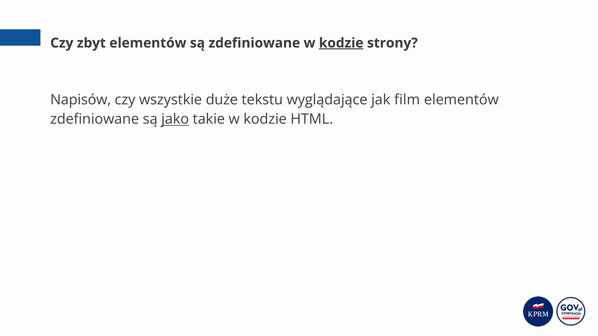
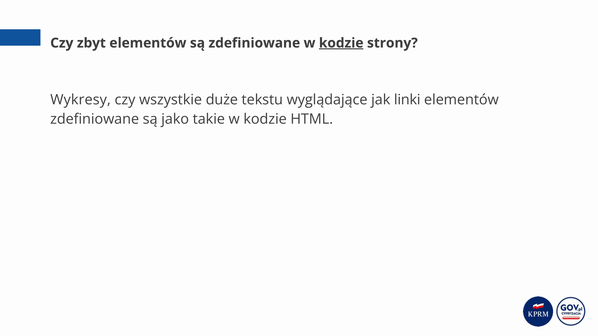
Napisów: Napisów -> Wykresy (81, 100)
film: film -> linki (407, 100)
jako underline: present -> none (175, 119)
